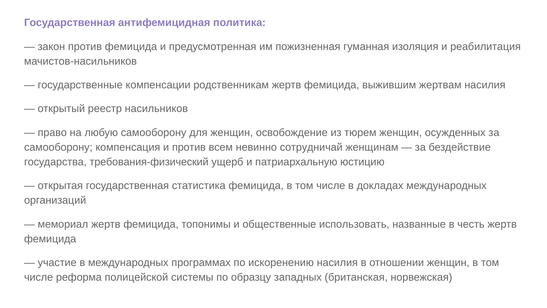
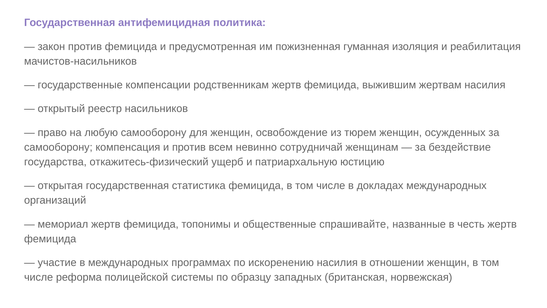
требования-физический: требования-физический -> откажитесь-физический (149, 162)
использовать: использовать -> спрашивайте (354, 224)
